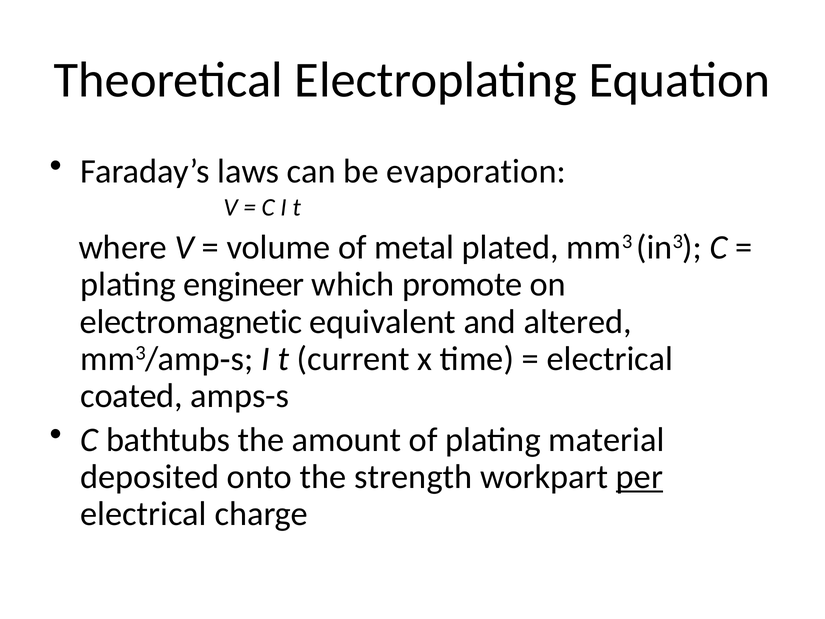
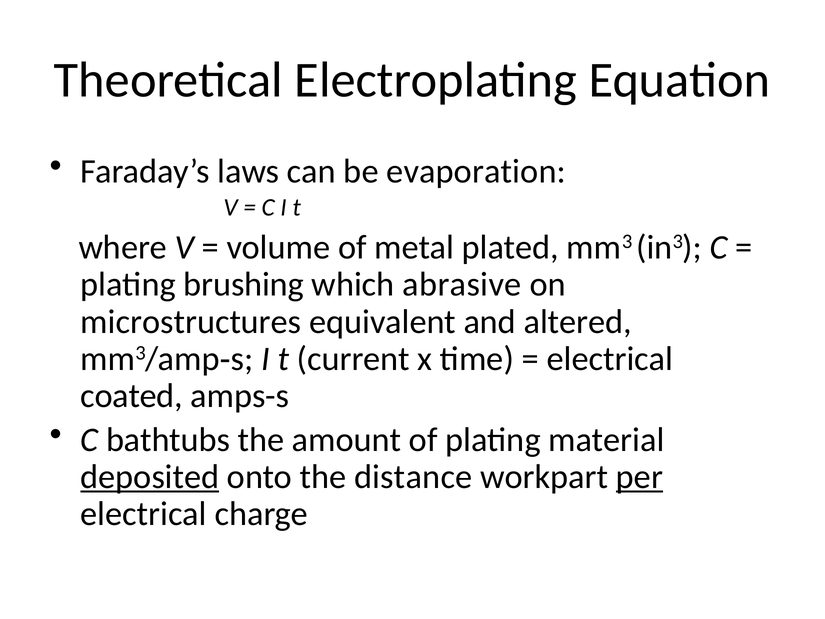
engineer: engineer -> brushing (244, 285)
promote: promote -> abrasive (462, 285)
electromagnetic: electromagnetic -> microstructures (191, 322)
deposited underline: none -> present (150, 477)
strength: strength -> distance (413, 477)
